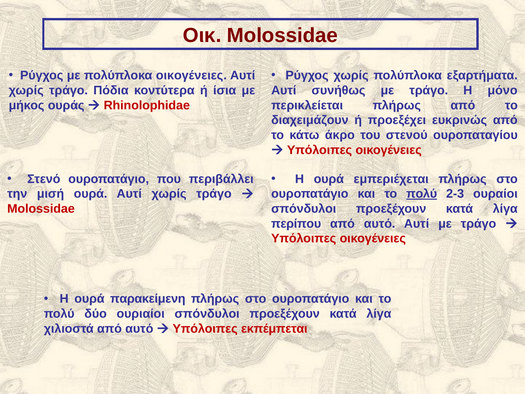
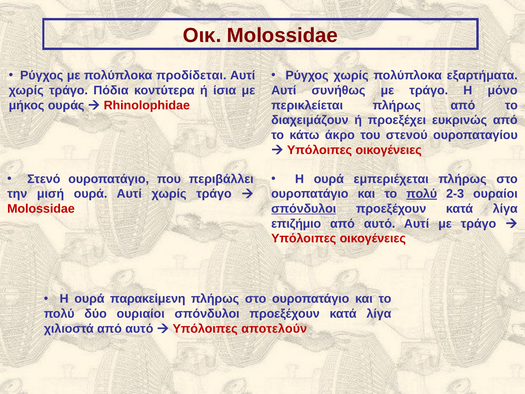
πολύπλοκα οικογένειες: οικογένειες -> προδίδεται (191, 75)
σπόνδυλοι underline: none -> present (304, 209)
περίπου: περίπου -> επιζήμιο (296, 223)
εκπέμπεται: εκπέμπεται -> αποτελούν (274, 328)
